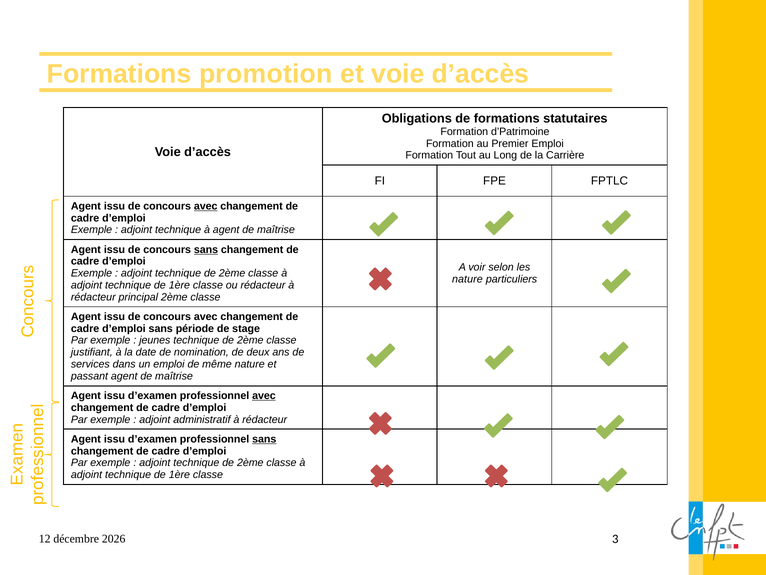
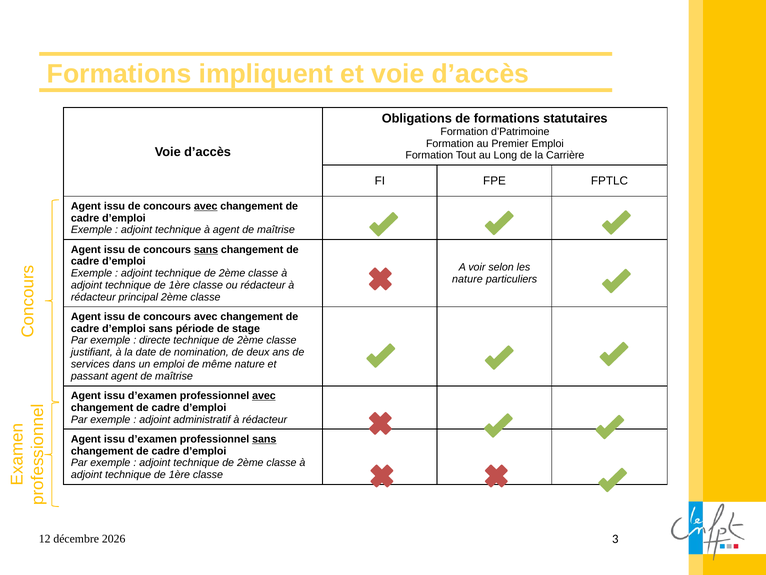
promotion: promotion -> impliquent (266, 74)
jeunes: jeunes -> directe (155, 340)
